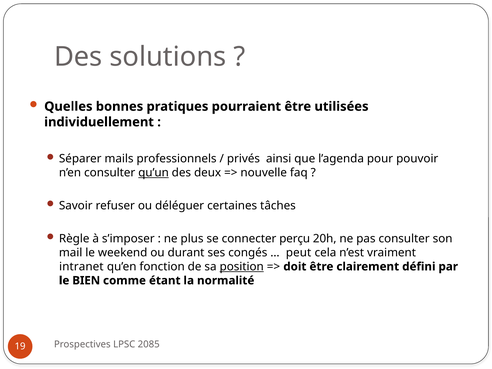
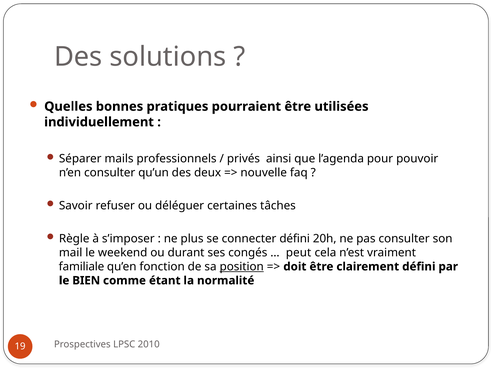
qu’un underline: present -> none (154, 173)
connecter perçu: perçu -> défini (295, 239)
intranet: intranet -> familiale (82, 267)
2085: 2085 -> 2010 (149, 344)
